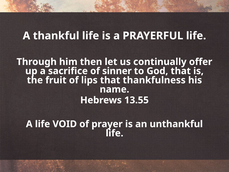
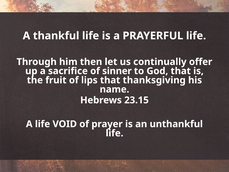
thankfulness: thankfulness -> thanksgiving (154, 80)
13.55: 13.55 -> 23.15 (136, 100)
